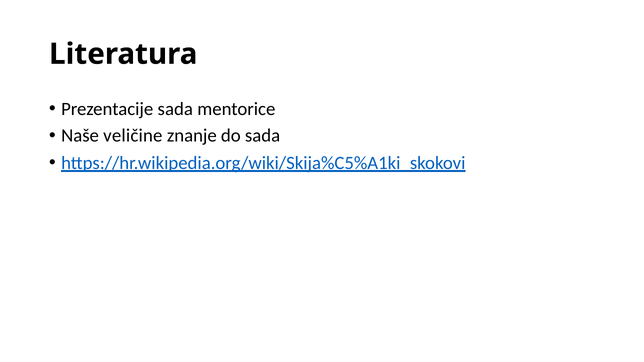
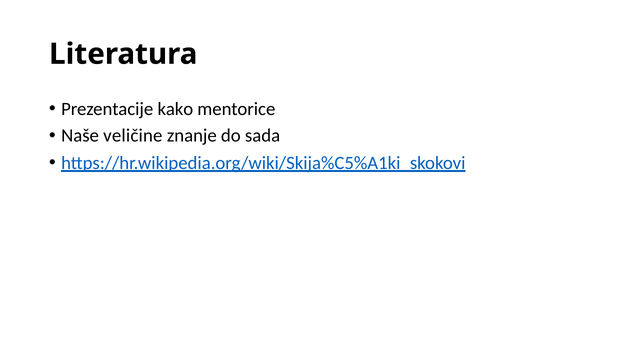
Prezentacije sada: sada -> kako (175, 109)
